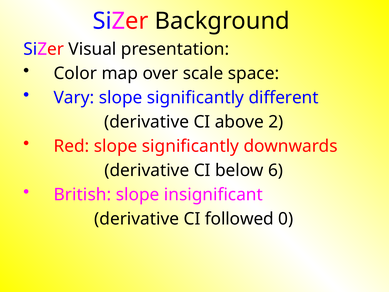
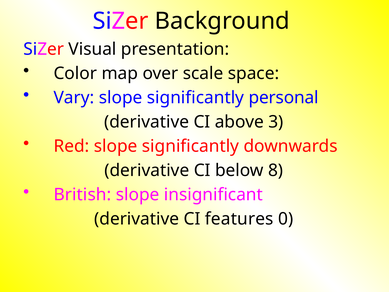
different: different -> personal (284, 98)
2: 2 -> 3 (276, 122)
6: 6 -> 8 (276, 170)
followed: followed -> features (239, 219)
